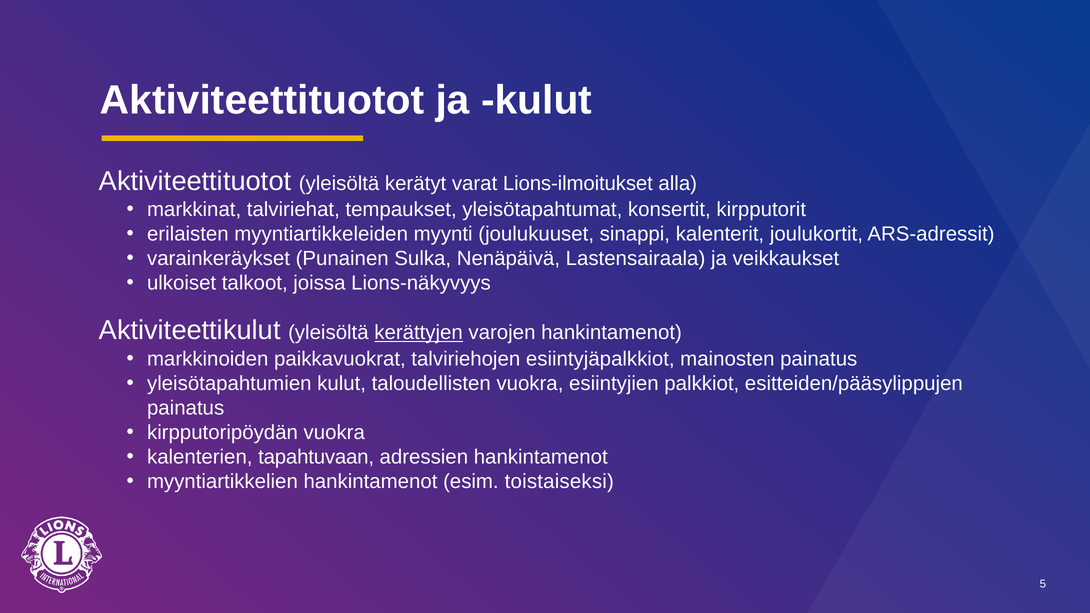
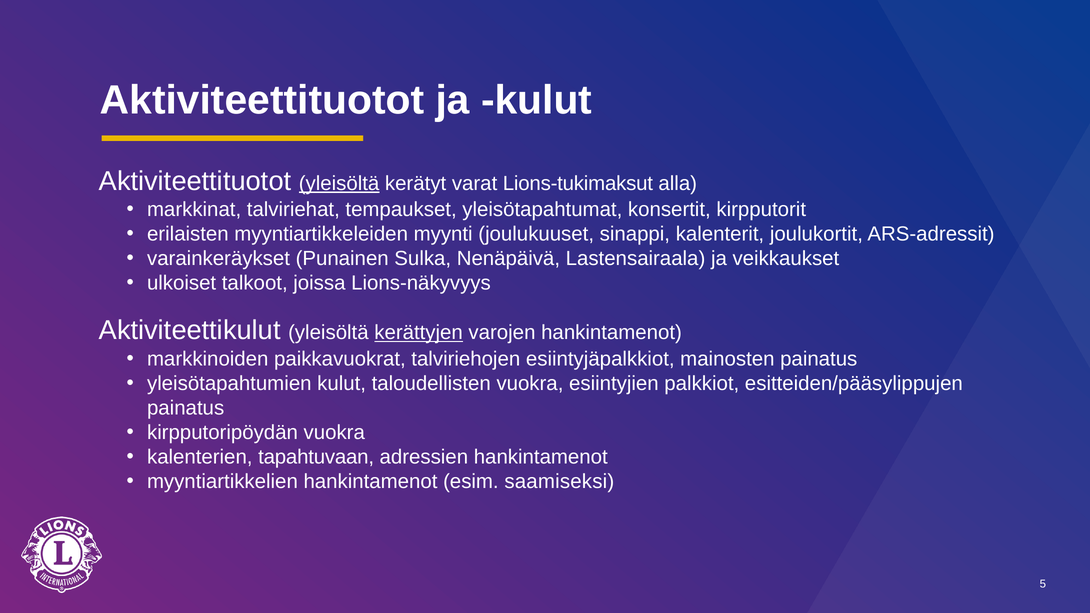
yleisöltä underline: none -> present (339, 184)
Lions-ilmoitukset: Lions-ilmoitukset -> Lions-tukimaksut (578, 184)
toistaiseksi: toistaiseksi -> saamiseksi (559, 482)
